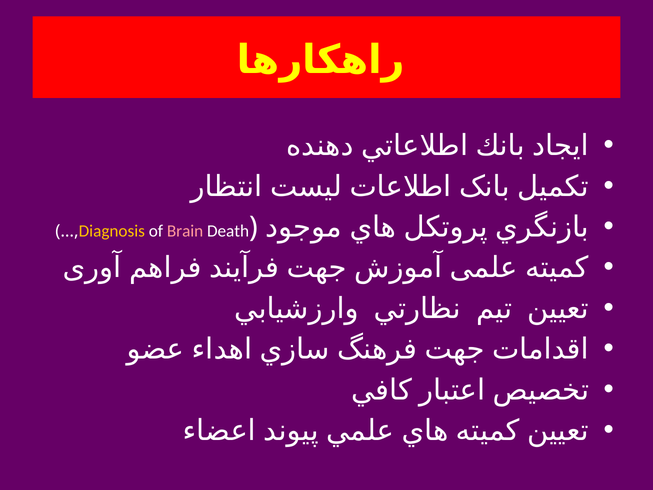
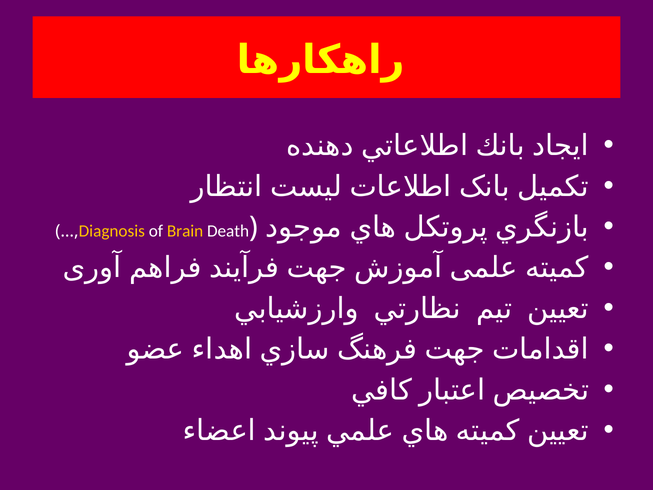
Brain colour: pink -> yellow (185, 231)
